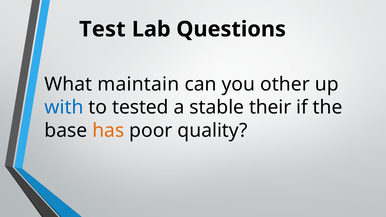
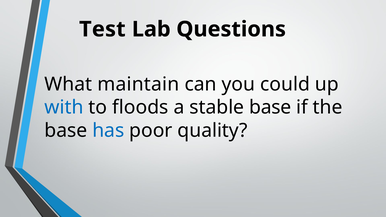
other: other -> could (285, 84)
tested: tested -> floods (140, 107)
stable their: their -> base (270, 107)
has colour: orange -> blue (108, 131)
